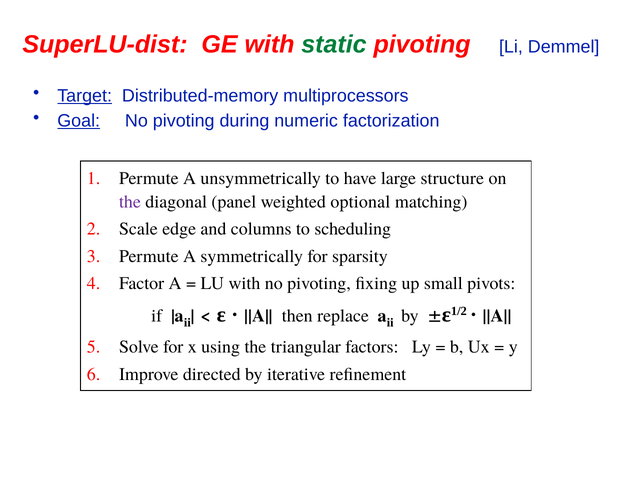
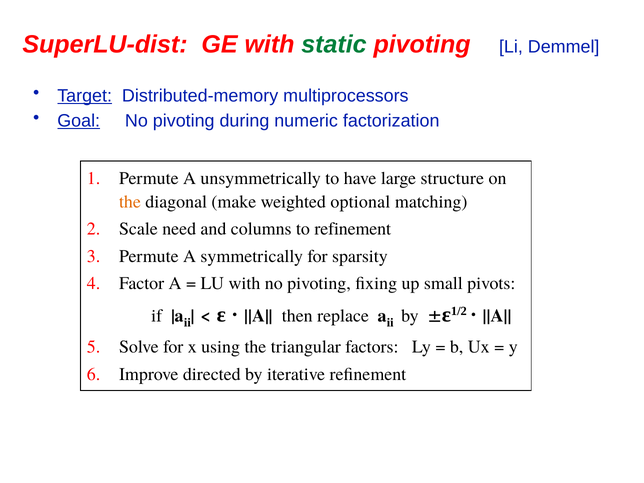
the colour: purple -> orange (130, 202)
panel: panel -> make (234, 202)
edge: edge -> need (179, 229)
to scheduling: scheduling -> refinement (353, 229)
